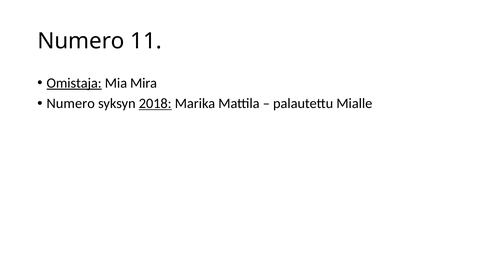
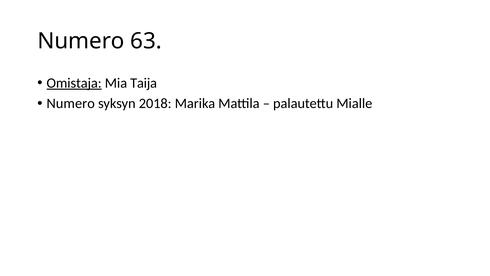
11: 11 -> 63 (146, 41)
Mira: Mira -> Taija (144, 83)
2018 underline: present -> none (155, 103)
